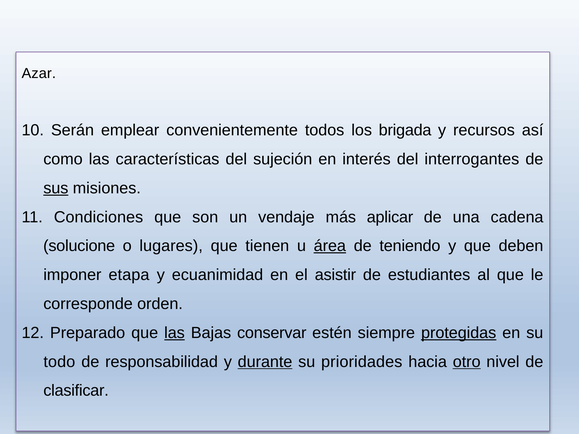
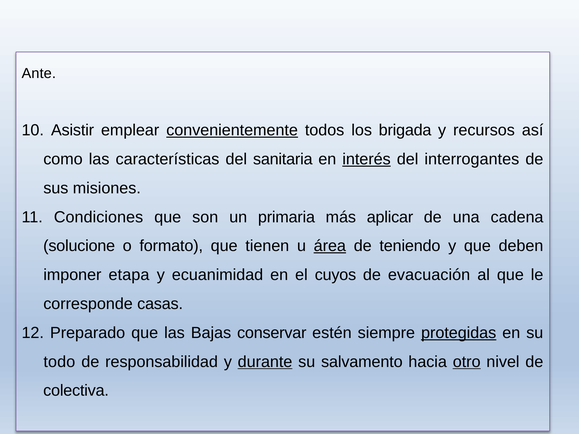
Azar: Azar -> Ante (39, 73)
Serán: Serán -> Asistir (73, 130)
convenientemente underline: none -> present (232, 130)
sujeción: sujeción -> sanitaria (283, 159)
interés underline: none -> present (367, 159)
sus underline: present -> none (56, 188)
vendaje: vendaje -> primaria (286, 217)
lugares: lugares -> formato (171, 246)
asistir: asistir -> cuyos (335, 275)
estudiantes: estudiantes -> evacuación (429, 275)
orden: orden -> casas (160, 304)
las underline: present -> none (174, 333)
prioridades: prioridades -> salvamento (362, 362)
clasificar: clasificar -> colectiva (76, 391)
